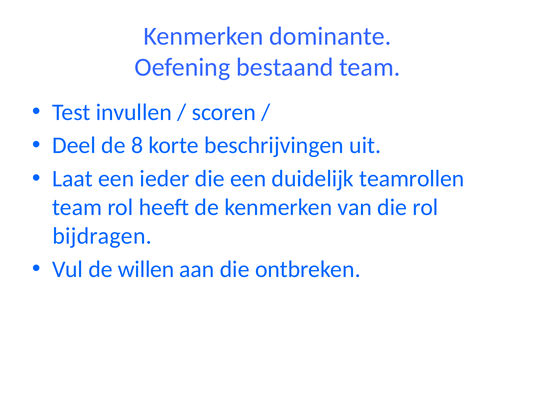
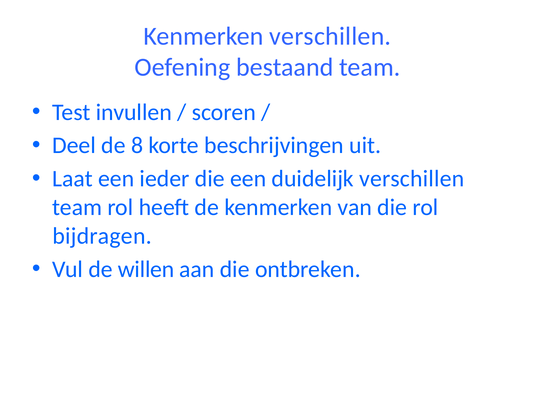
Kenmerken dominante: dominante -> verschillen (330, 36)
duidelijk teamrollen: teamrollen -> verschillen (412, 179)
